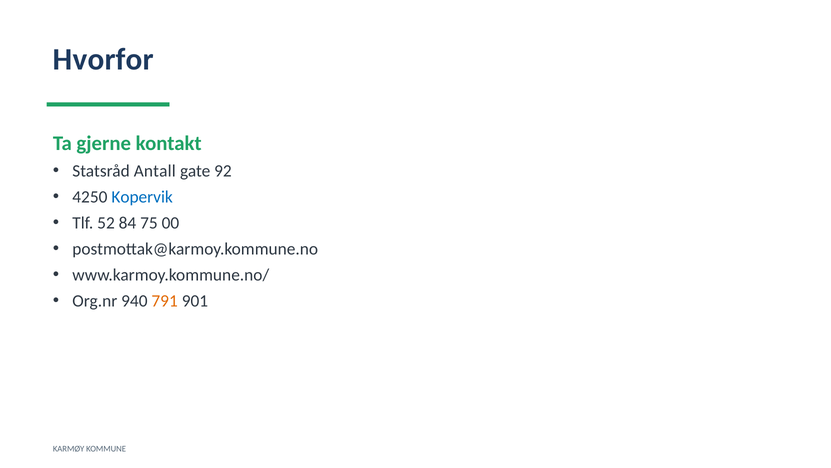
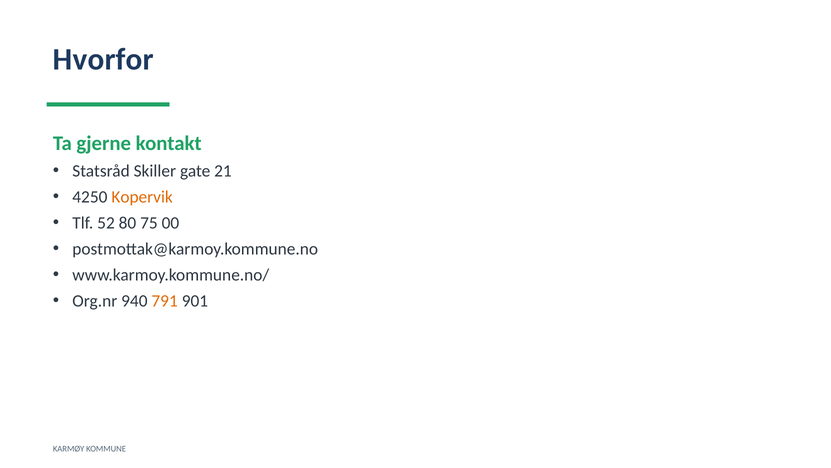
Antall: Antall -> Skiller (155, 171)
92: 92 -> 21 (223, 171)
Kopervik colour: blue -> orange (142, 197)
84: 84 -> 80 (127, 223)
